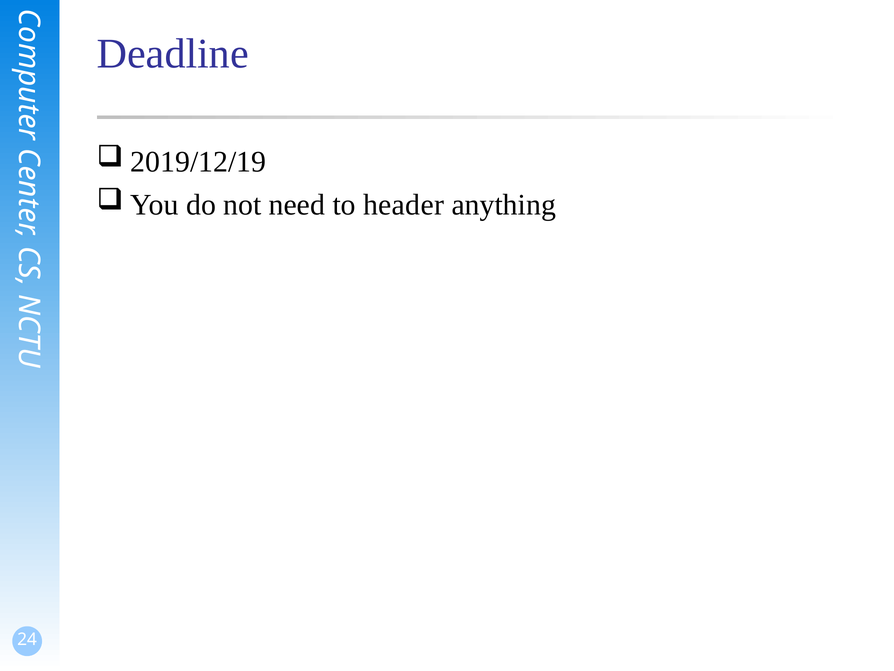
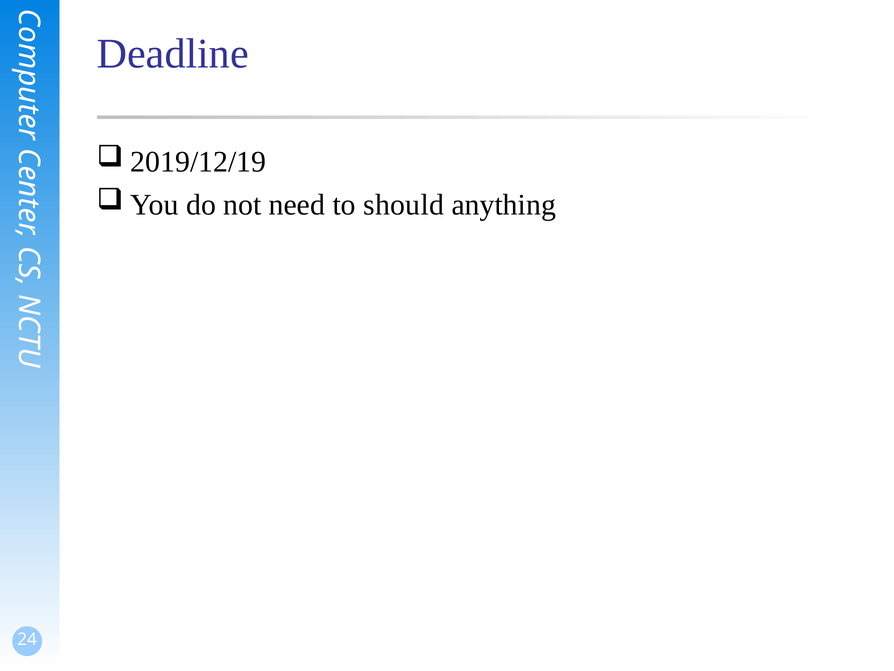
header: header -> should (404, 205)
